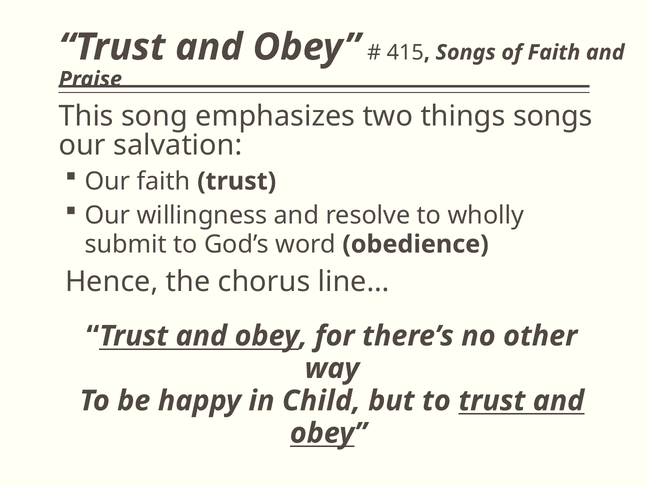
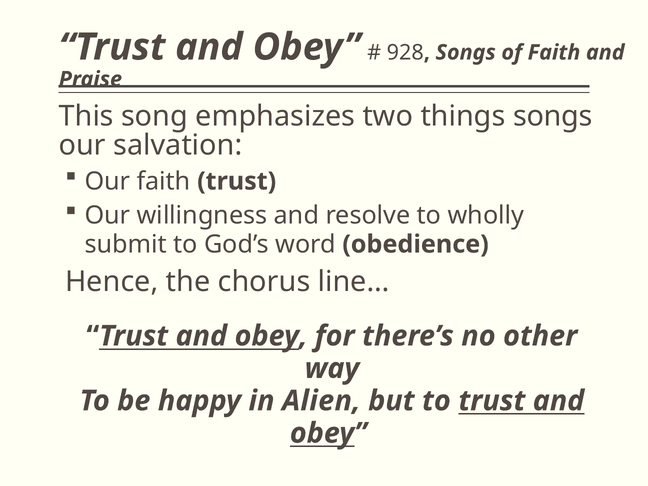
415: 415 -> 928 (405, 52)
Child: Child -> Alien (321, 401)
